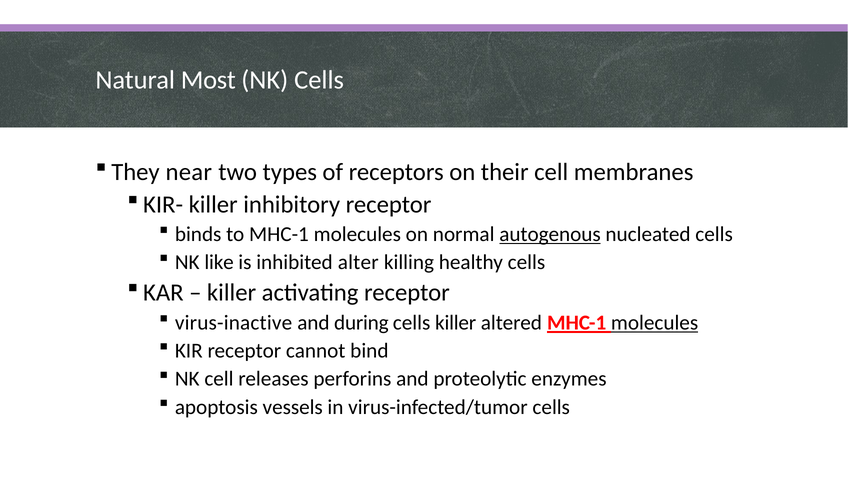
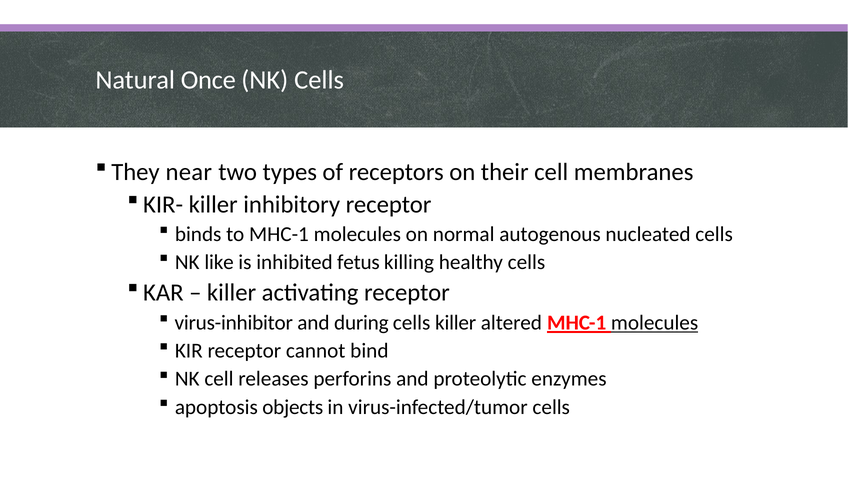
Most: Most -> Once (208, 80)
autogenous underline: present -> none (550, 234)
alter: alter -> fetus (358, 262)
virus-inactive: virus-inactive -> virus-inhibitor (234, 323)
vessels: vessels -> objects (293, 407)
